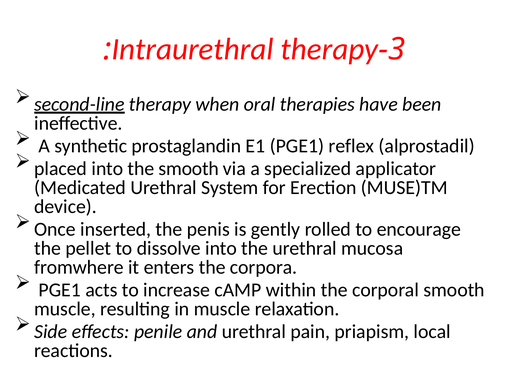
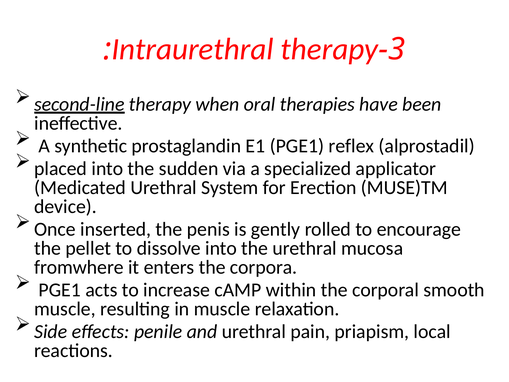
the smooth: smooth -> sudden (189, 168)
